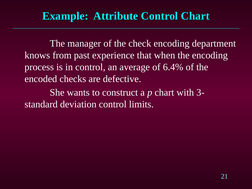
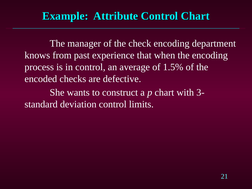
6.4%: 6.4% -> 1.5% (173, 67)
